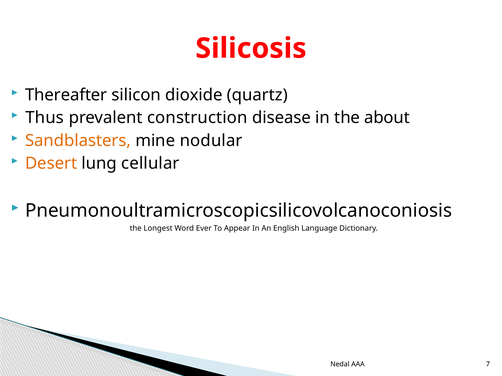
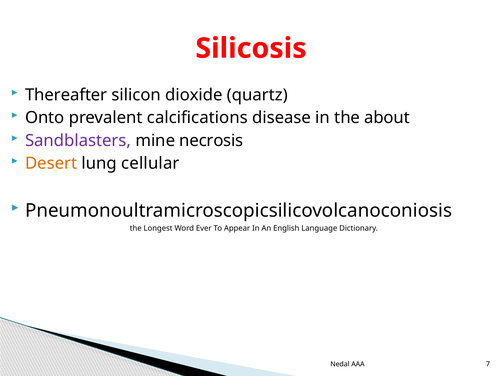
Thus: Thus -> Onto (45, 118)
construction: construction -> calcifications (197, 118)
Sandblasters colour: orange -> purple (78, 141)
nodular: nodular -> necrosis (211, 141)
